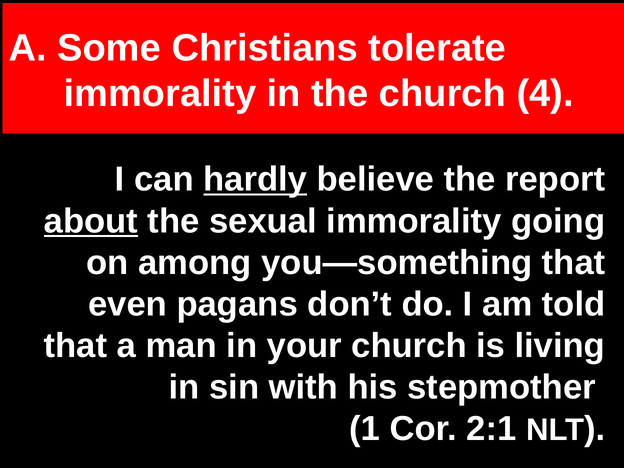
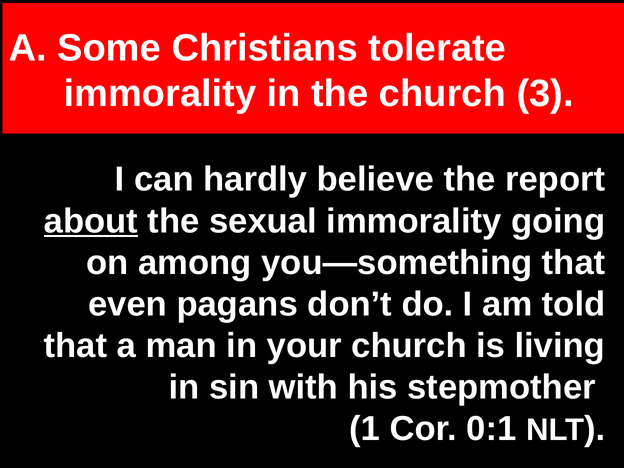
4: 4 -> 3 (545, 94)
hardly underline: present -> none (255, 179)
2:1: 2:1 -> 0:1 (491, 429)
